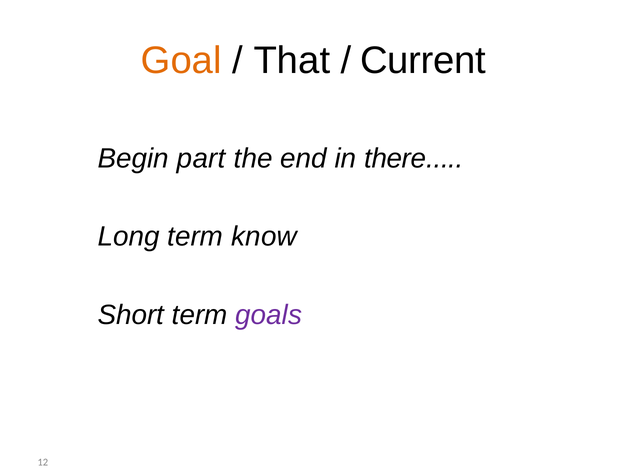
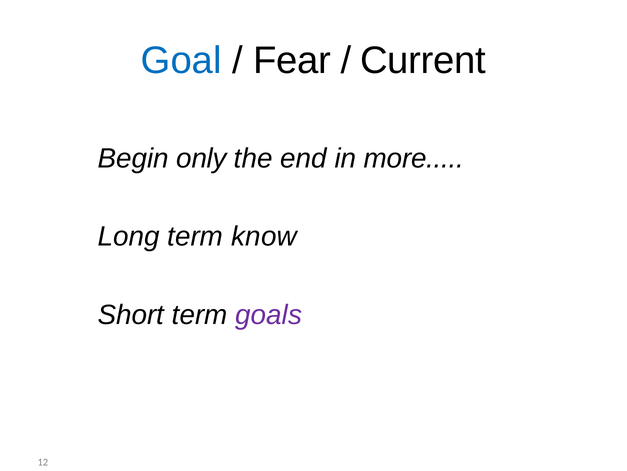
Goal colour: orange -> blue (181, 61)
That: That -> Fear (292, 61)
part: part -> only (202, 158)
there: there -> more (414, 158)
